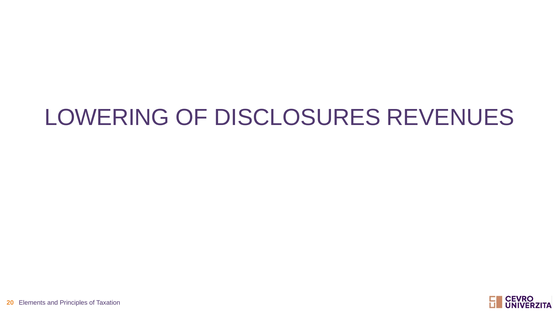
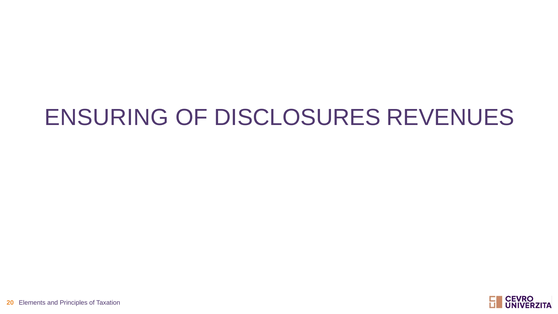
LOWERING: LOWERING -> ENSURING (107, 117)
